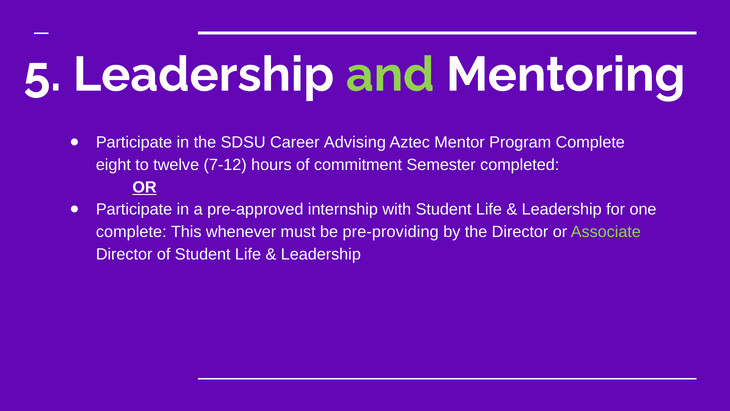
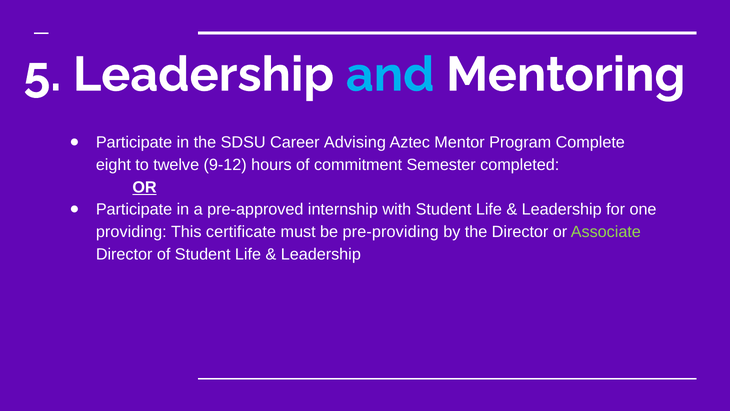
and colour: light green -> light blue (390, 75)
7-12: 7-12 -> 9-12 (225, 165)
complete: complete -> providing (131, 232)
whenever: whenever -> certificate (241, 232)
